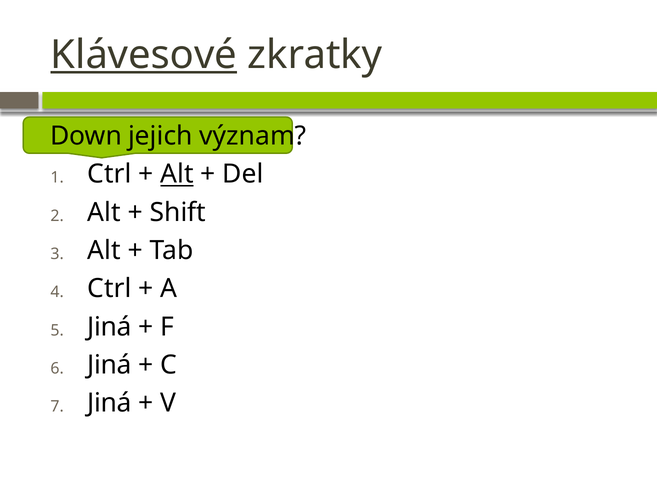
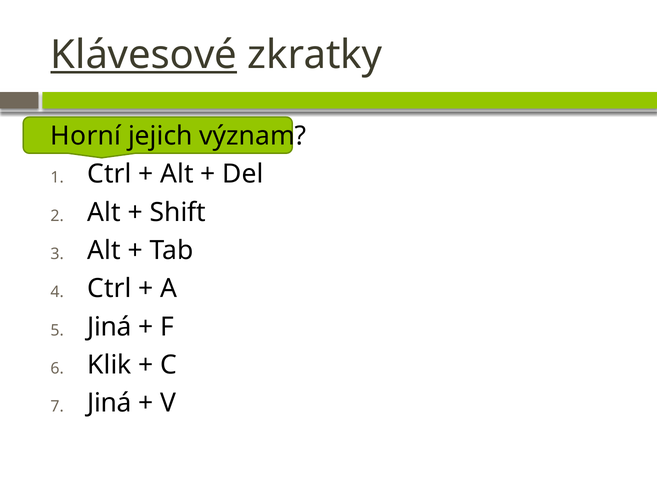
Down: Down -> Horní (86, 136)
Alt underline: present -> none (177, 174)
Jiná: Jiná -> Klik (109, 365)
